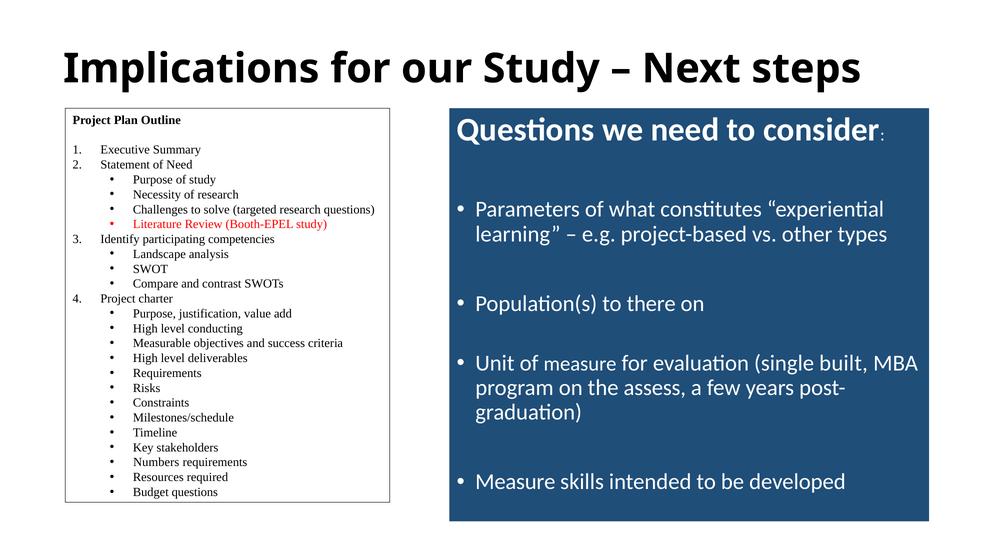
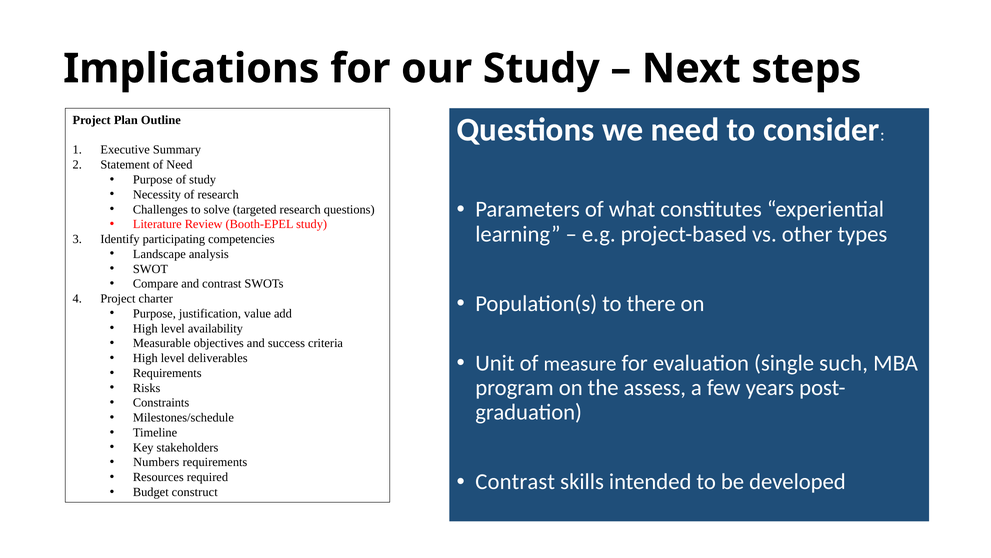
conducting: conducting -> availability (215, 328)
built: built -> such (844, 363)
Measure: Measure -> Contrast (515, 481)
Budget questions: questions -> construct (195, 492)
